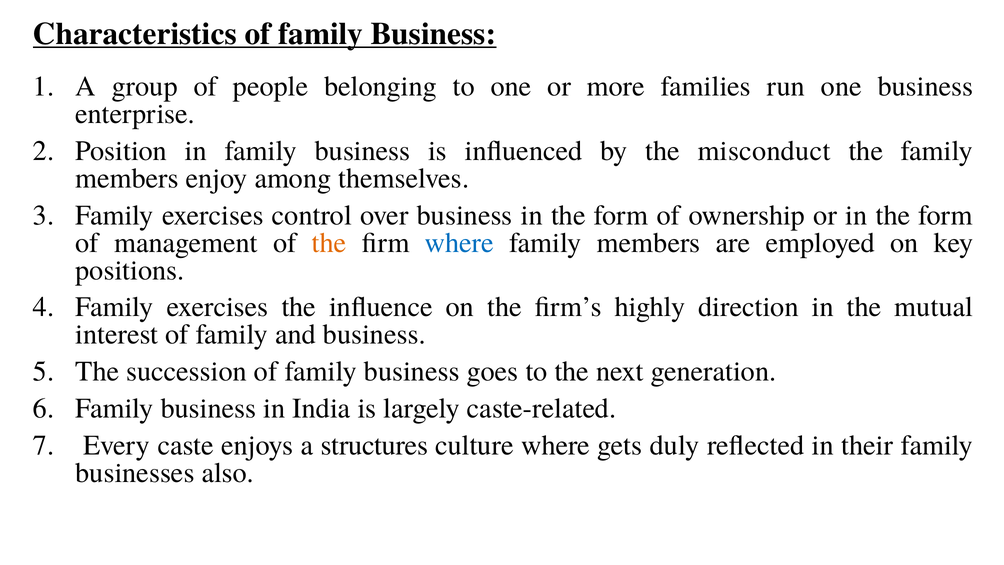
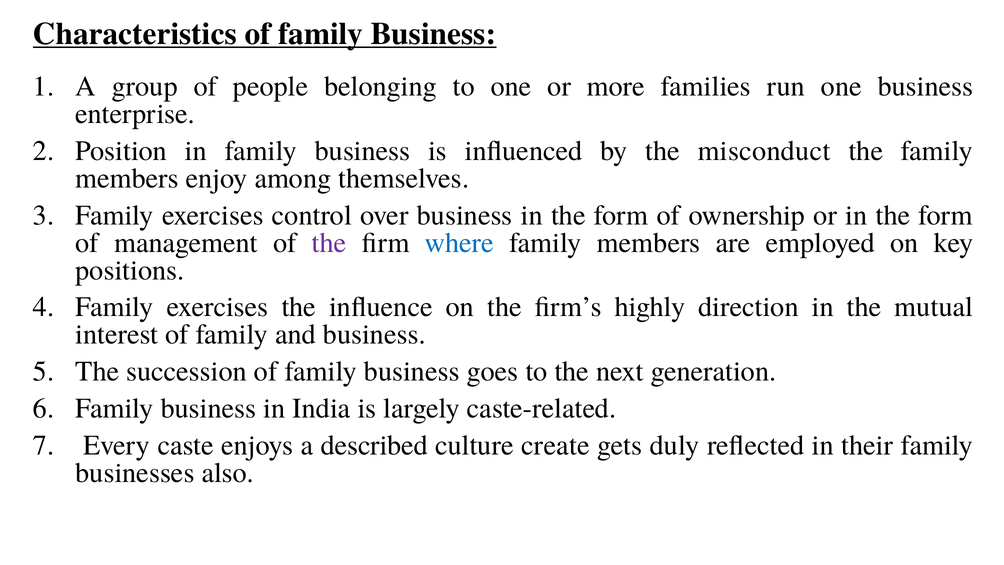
the colour: orange -> purple (329, 243)
structures: structures -> described (374, 445)
culture where: where -> create (555, 445)
